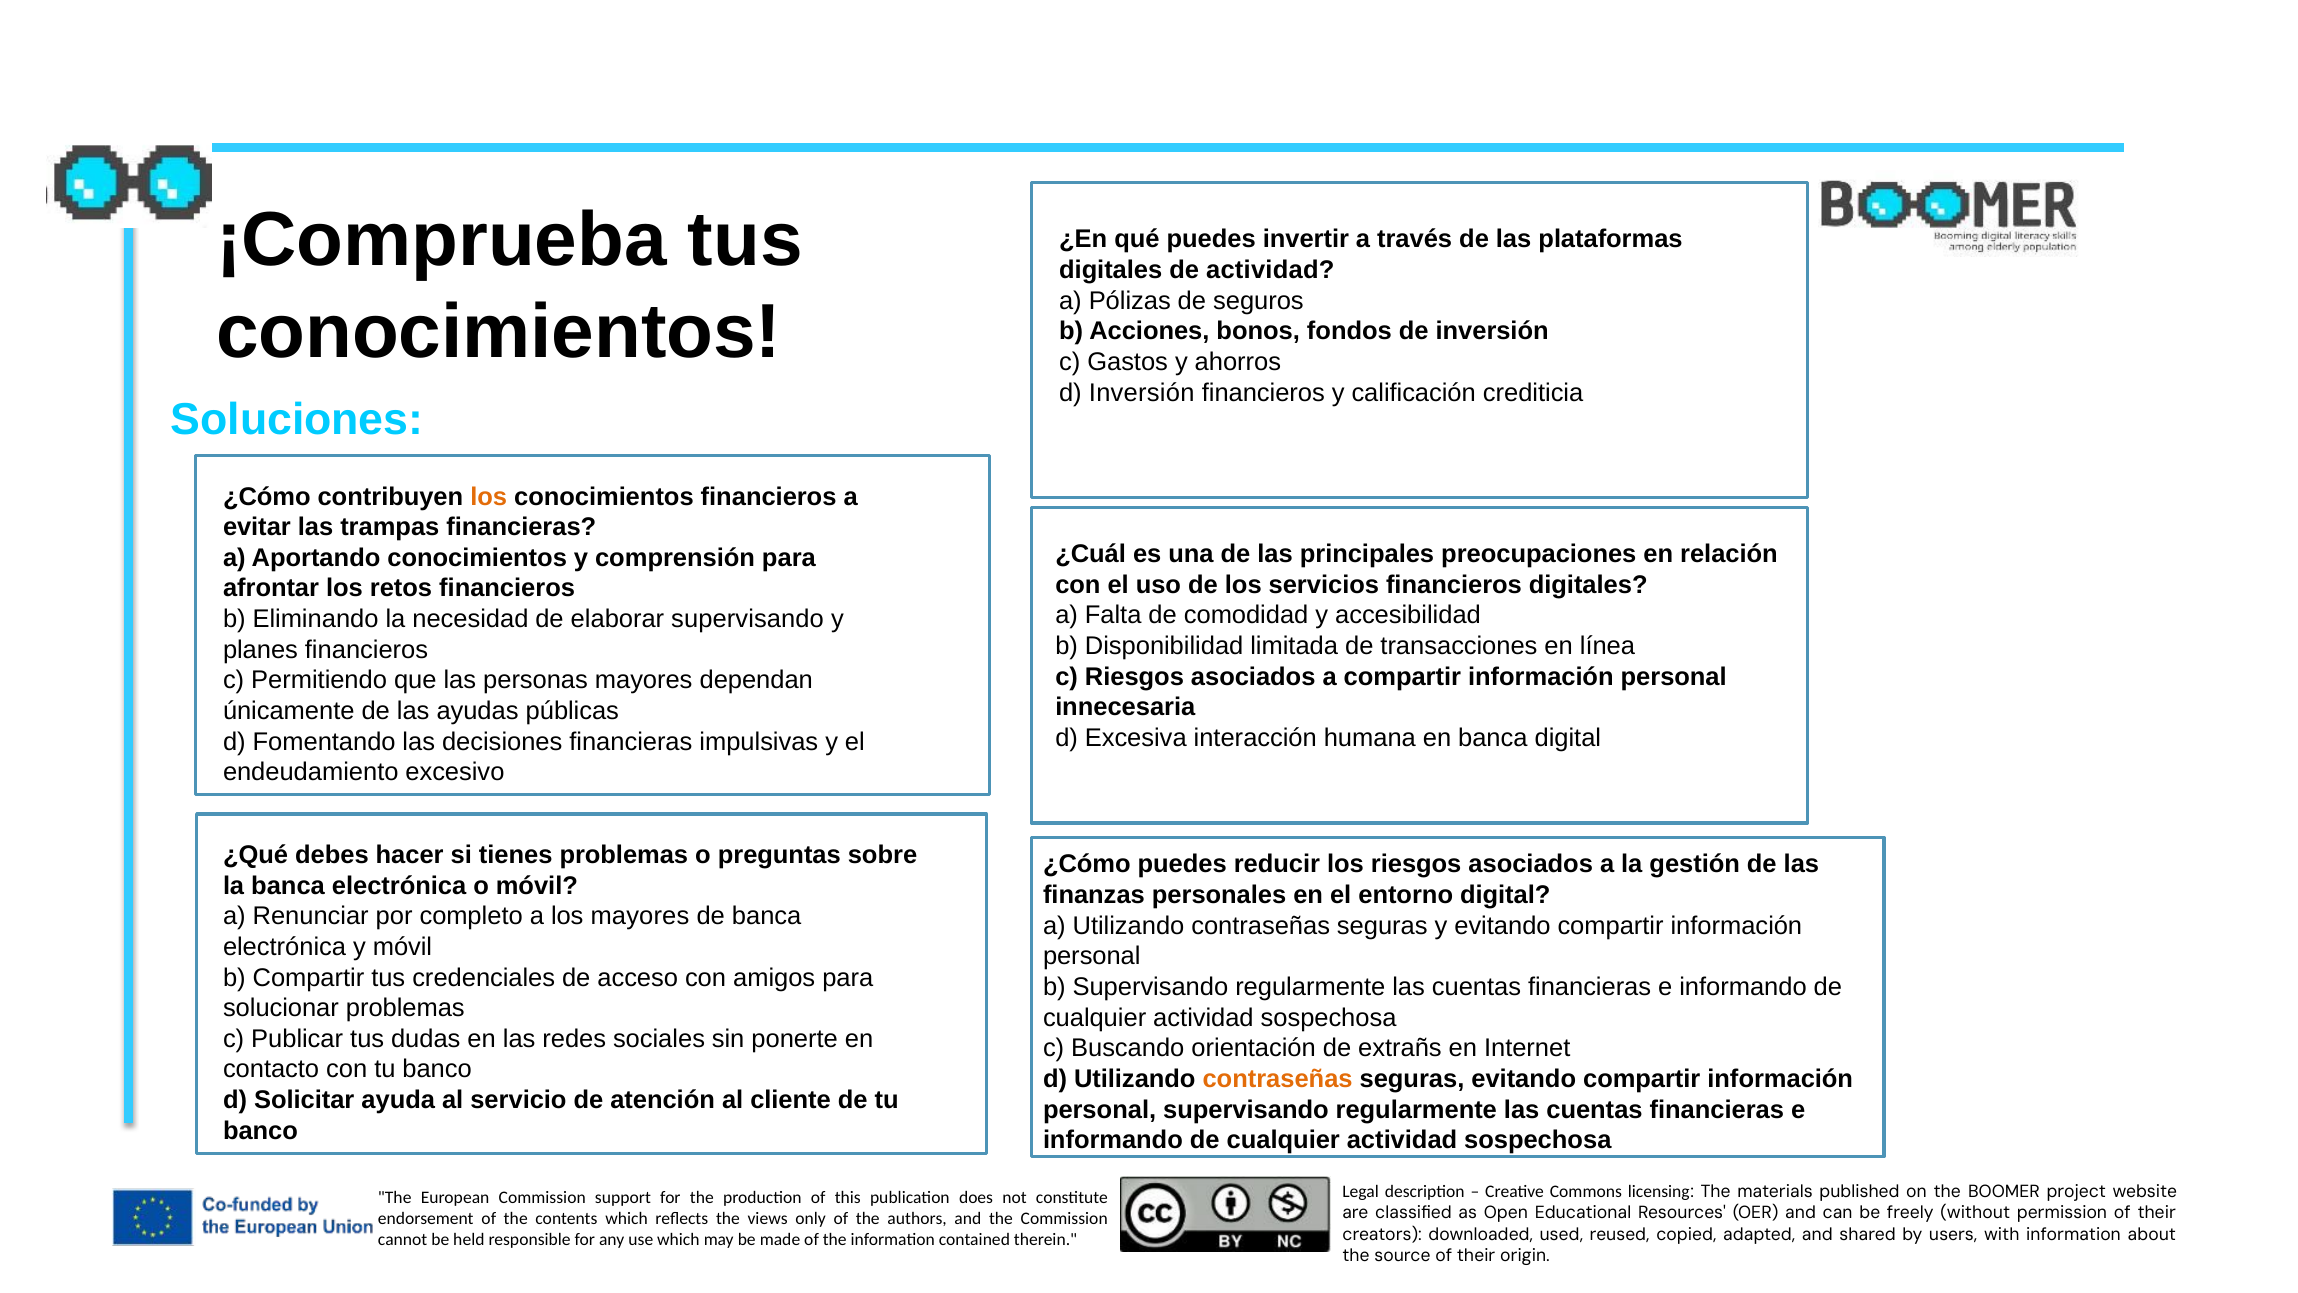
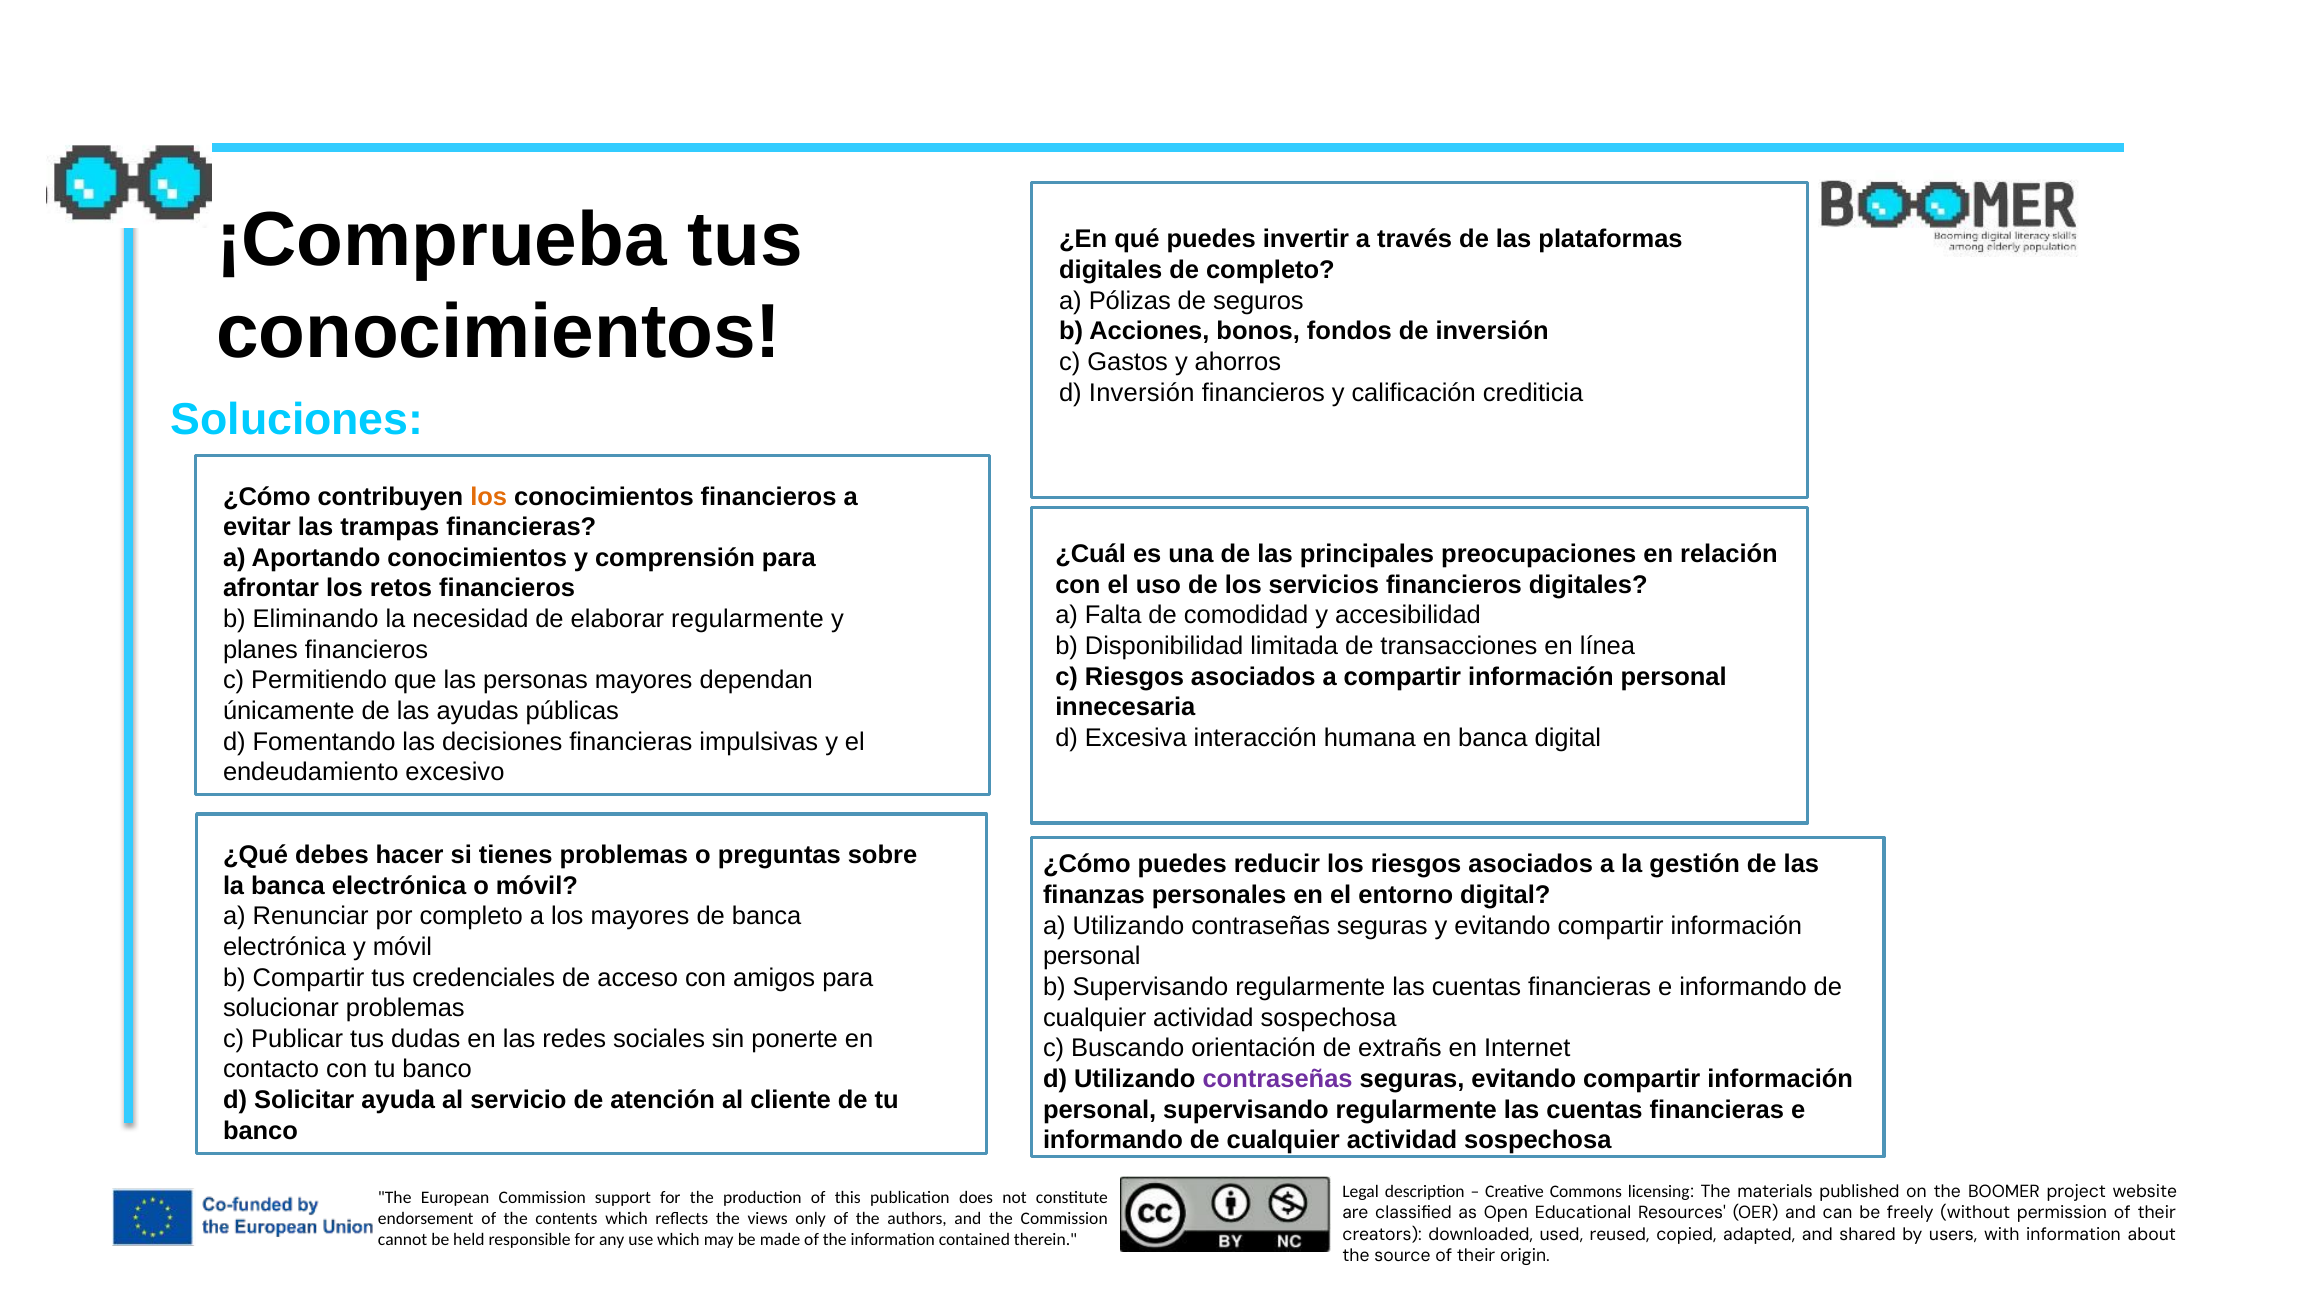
de actividad: actividad -> completo (1270, 270)
elaborar supervisando: supervisando -> regularmente (747, 619)
contraseñas colour: orange -> purple (1278, 1079)
